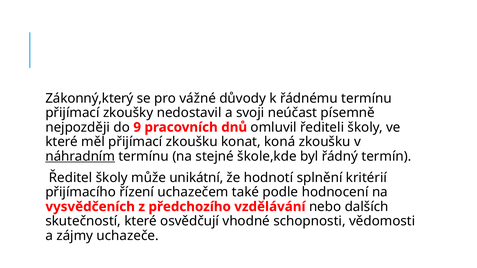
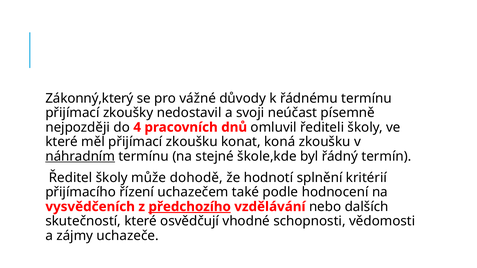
9: 9 -> 4 (137, 127)
unikátní: unikátní -> dohodě (196, 178)
předchozího underline: none -> present (190, 207)
